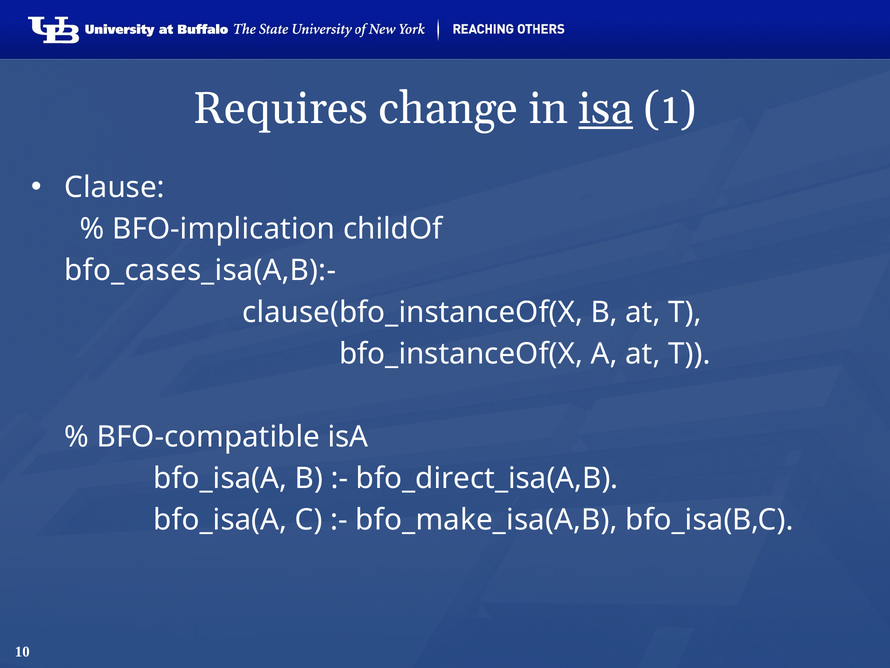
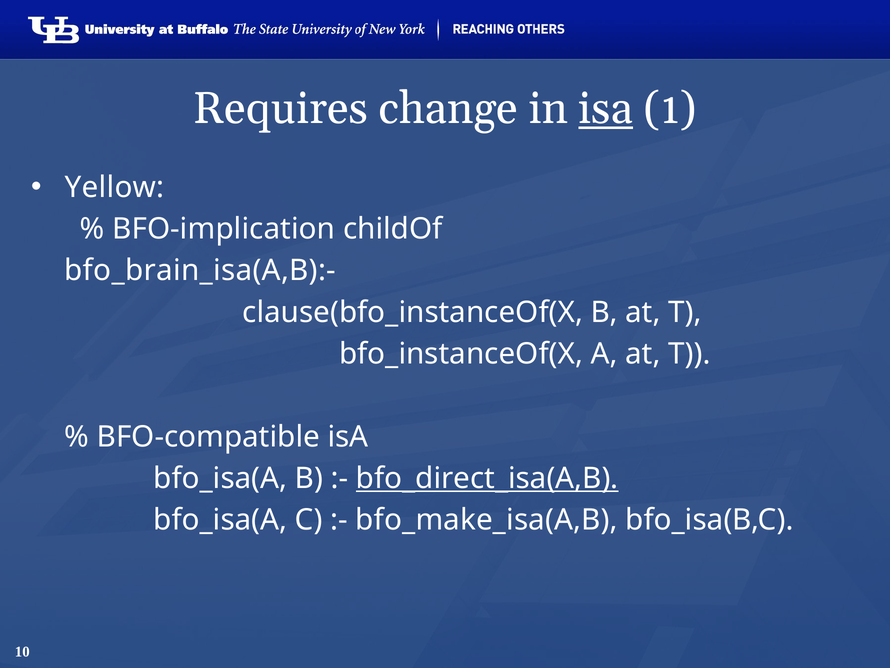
Clause: Clause -> Yellow (115, 187)
bfo_cases_isa(A,B):-: bfo_cases_isa(A,B):- -> bfo_brain_isa(A,B):- (200, 270)
bfo_direct_isa(A,B underline: none -> present (487, 478)
